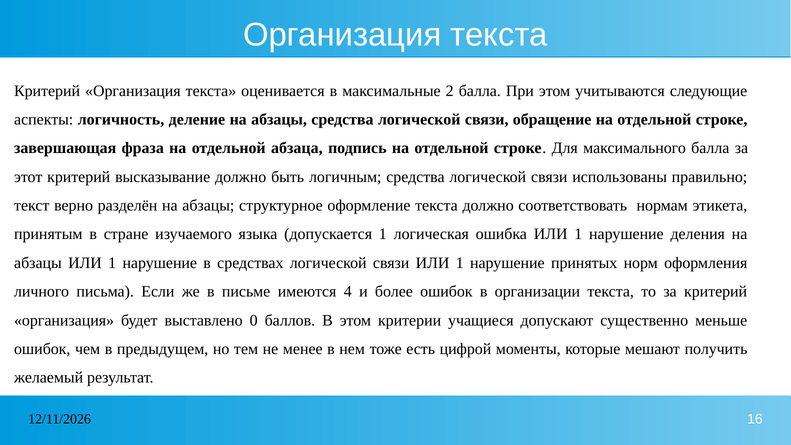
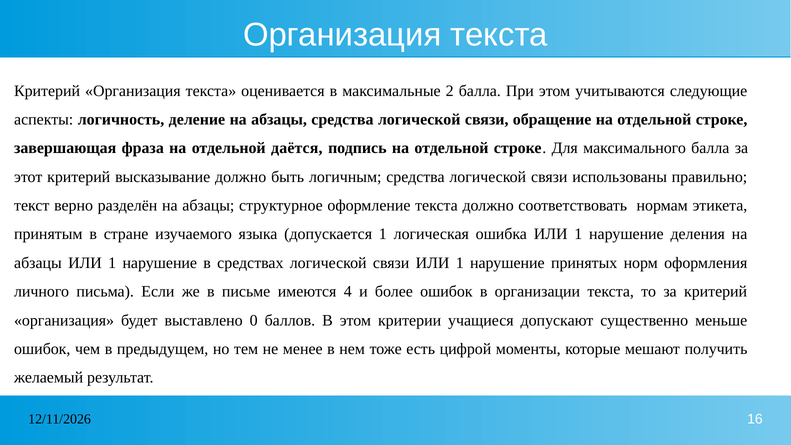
абзаца: абзаца -> даётся (297, 148)
